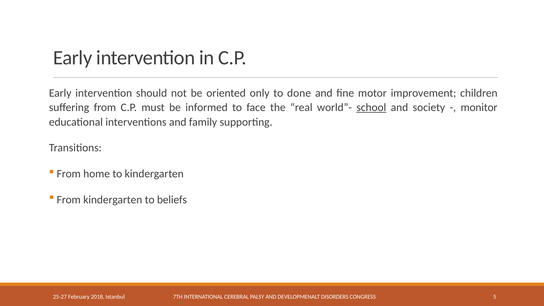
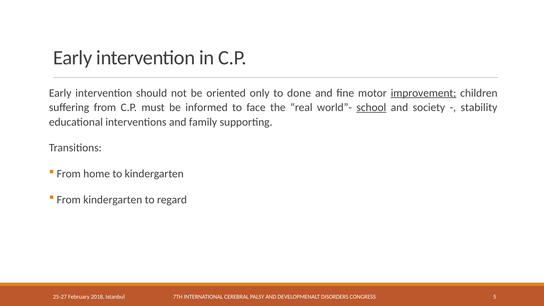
improvement underline: none -> present (423, 93)
monitor: monitor -> stability (479, 107)
beliefs: beliefs -> regard (172, 200)
